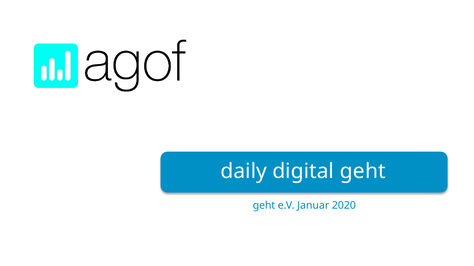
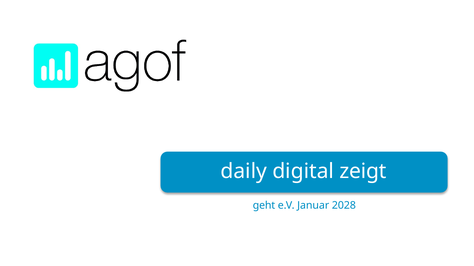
digital geht: geht -> zeigt (363, 172)
2020: 2020 -> 2028 (344, 206)
